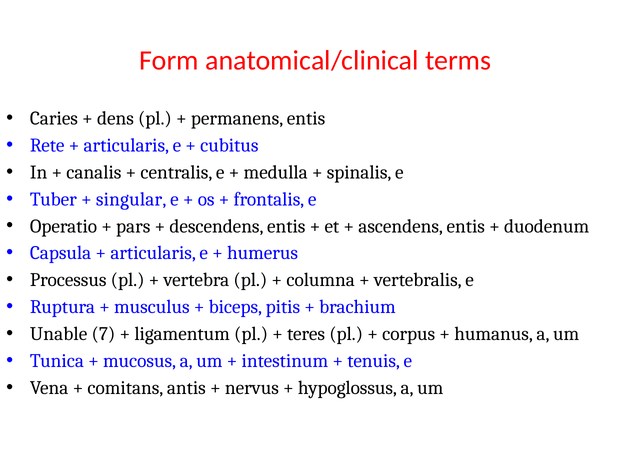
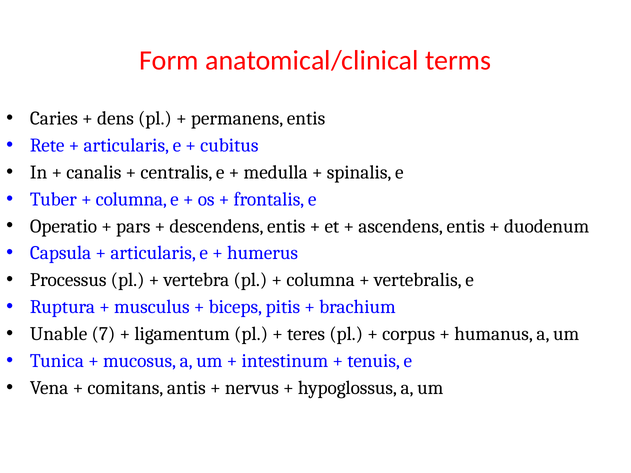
singular: singular -> columna (131, 199)
